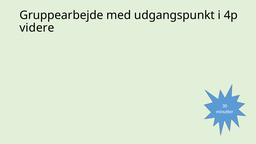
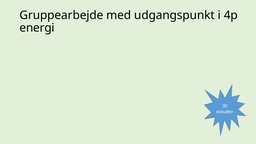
videre: videre -> energi (37, 28)
